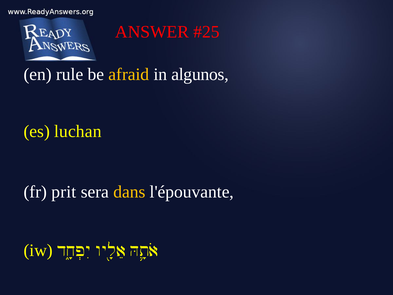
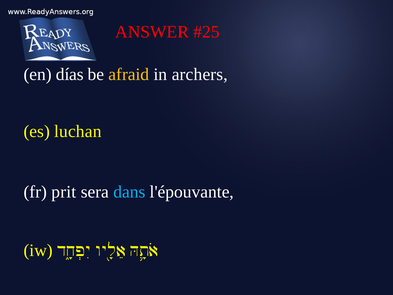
rule: rule -> días (70, 74)
algunos: algunos -> archers (200, 74)
dans colour: yellow -> light blue (129, 192)
